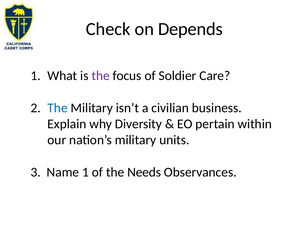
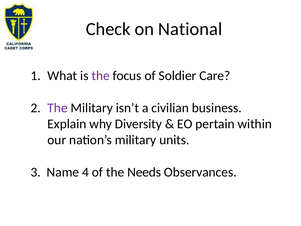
Depends: Depends -> National (190, 29)
The colour: blue -> purple (58, 108)
Name 1: 1 -> 4 (86, 172)
